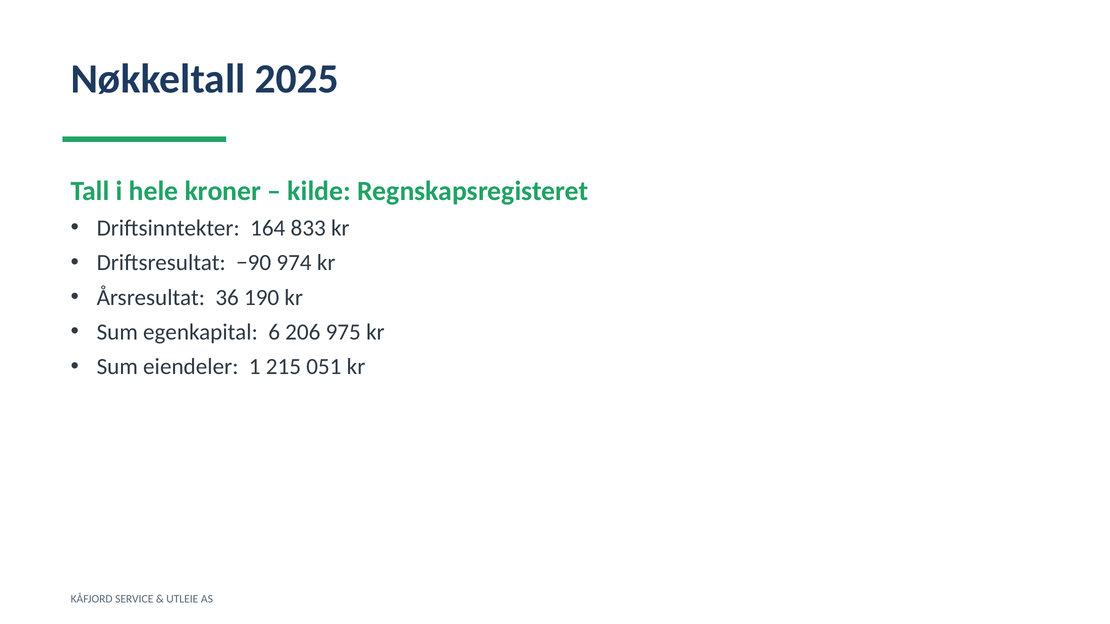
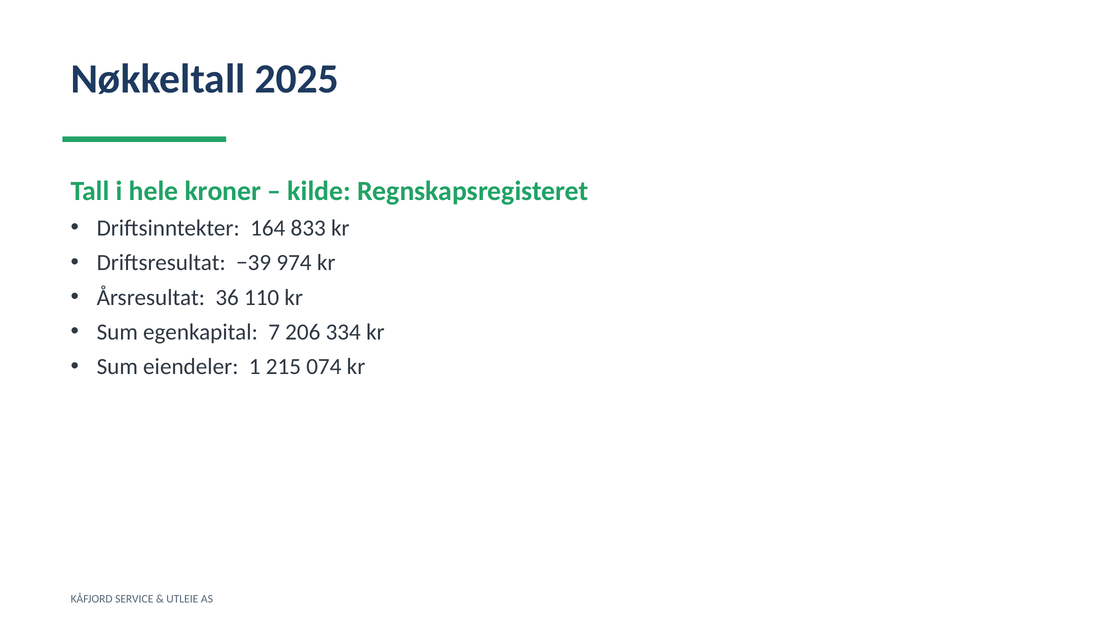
−90: −90 -> −39 (254, 263)
190: 190 -> 110 (262, 298)
6: 6 -> 7 (274, 332)
975: 975 -> 334 (343, 332)
051: 051 -> 074 (324, 367)
